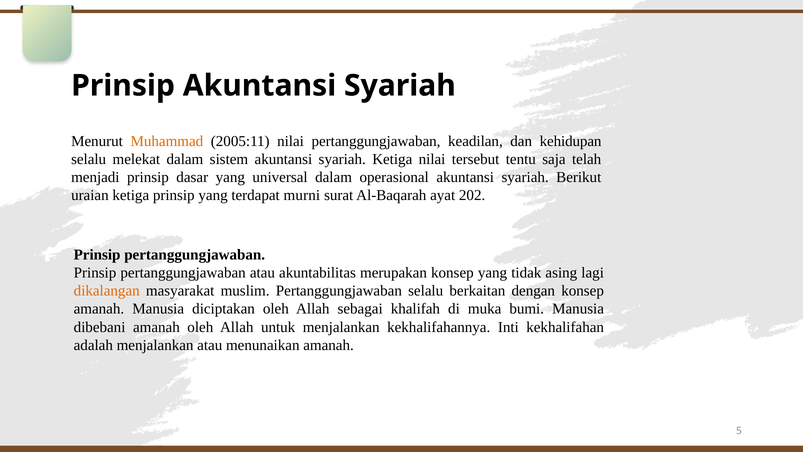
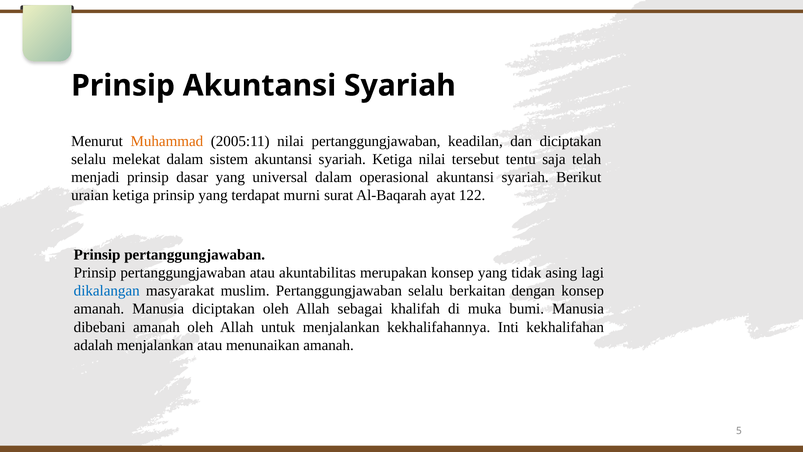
dan kehidupan: kehidupan -> diciptakan (571, 141)
202: 202 -> 122 (472, 195)
dikalangan colour: orange -> blue (107, 291)
